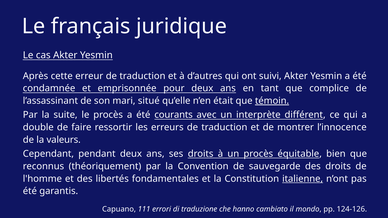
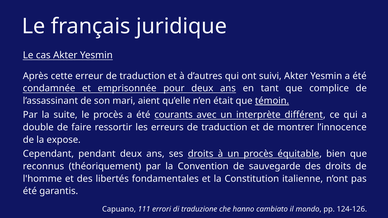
situé: situé -> aient (149, 101)
valeurs: valeurs -> expose (64, 140)
italienne underline: present -> none (303, 179)
